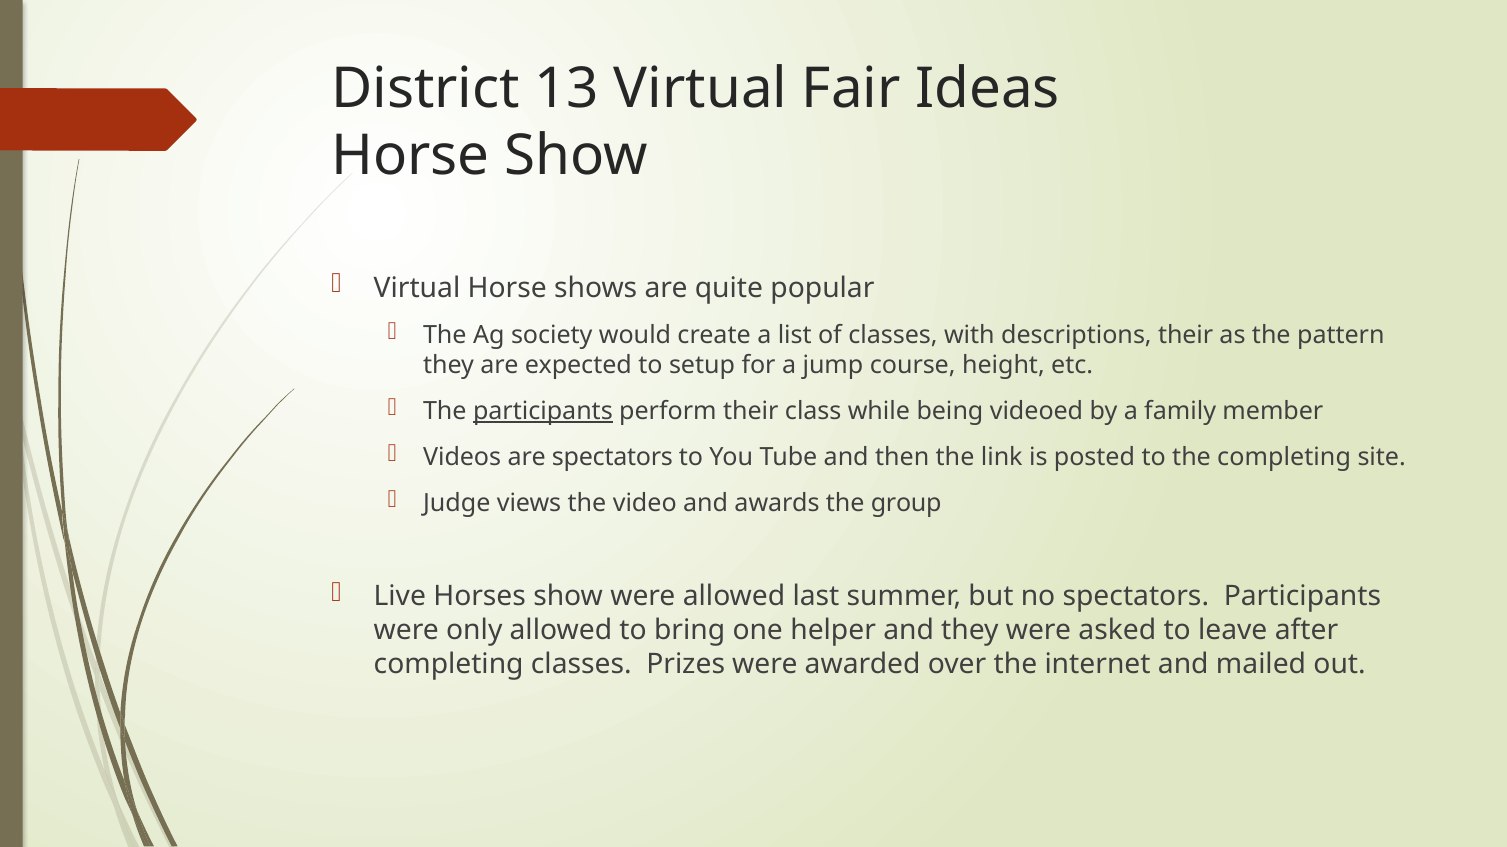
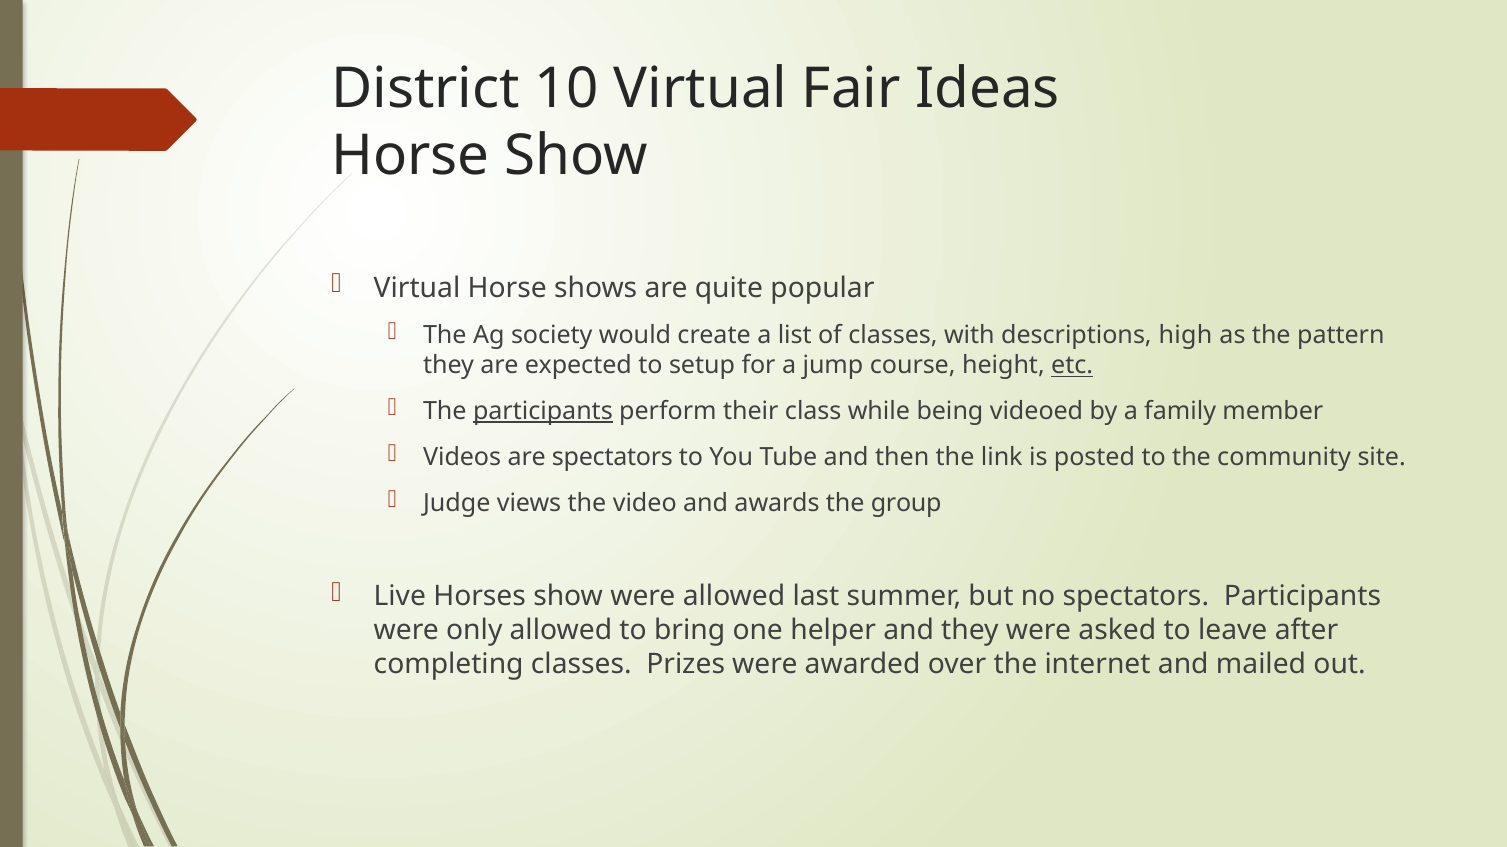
13: 13 -> 10 (567, 89)
descriptions their: their -> high (1185, 336)
etc underline: none -> present (1072, 366)
the completing: completing -> community (1284, 457)
